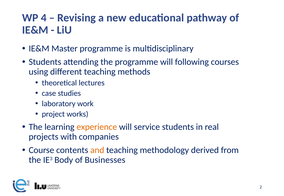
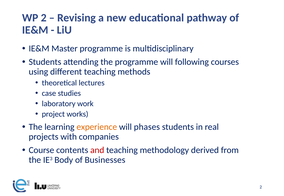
WP 4: 4 -> 2 (44, 18)
service: service -> phases (147, 127)
and colour: orange -> red (97, 151)
